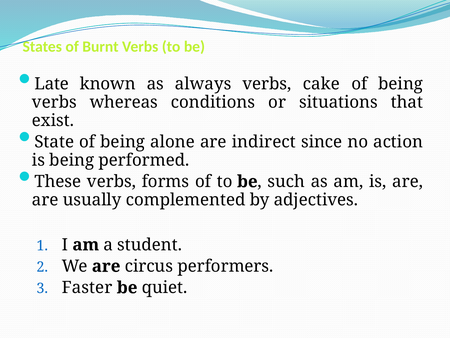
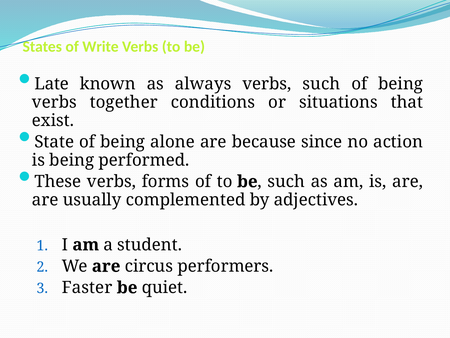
Burnt: Burnt -> Write (100, 47)
verbs cake: cake -> such (321, 84)
whereas: whereas -> together (124, 102)
indirect: indirect -> because (264, 142)
